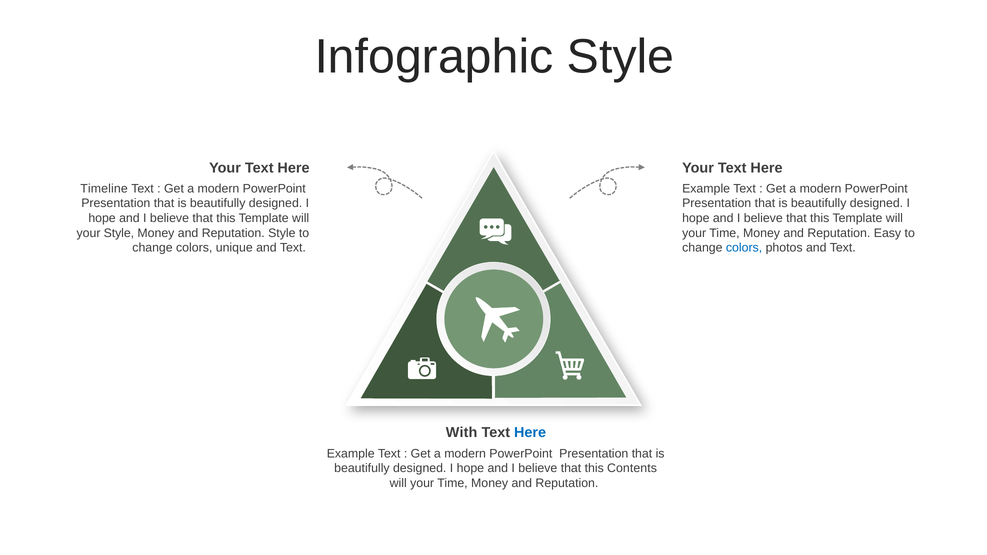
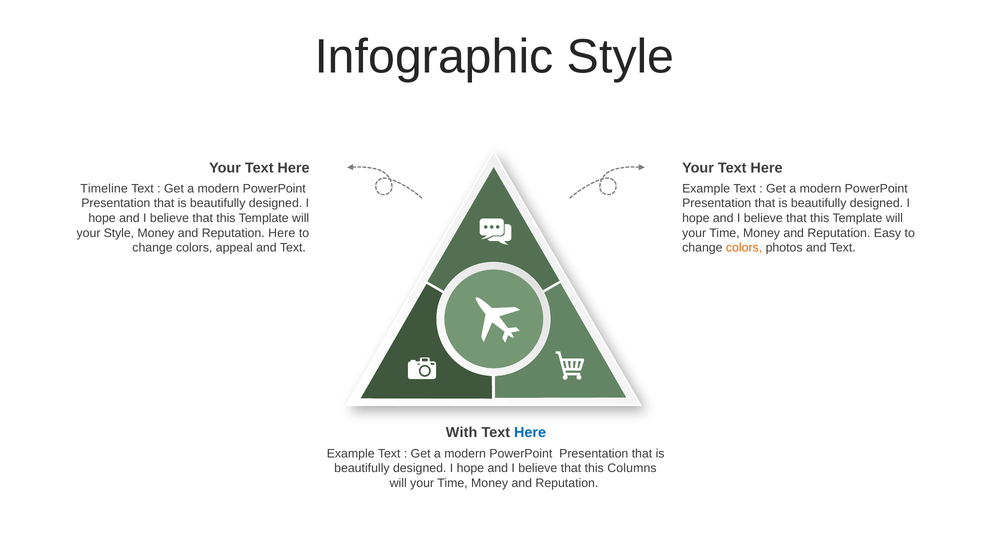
Reputation Style: Style -> Here (282, 233)
unique: unique -> appeal (234, 248)
colors colour: blue -> orange (744, 248)
Contents: Contents -> Columns (632, 468)
